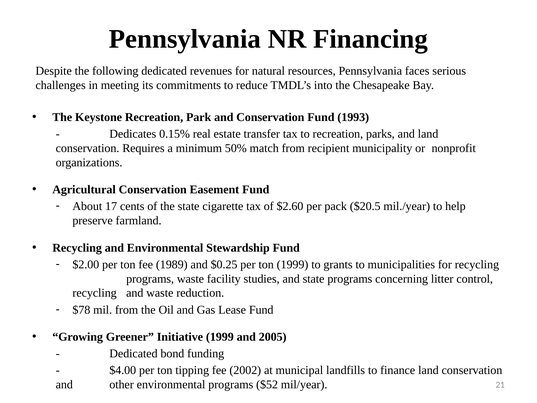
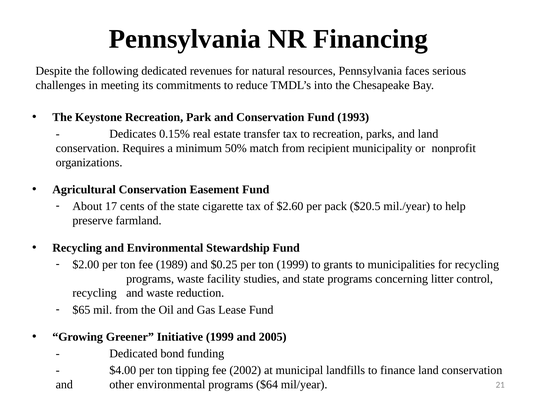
$78: $78 -> $65 (81, 310)
$52: $52 -> $64 (267, 384)
